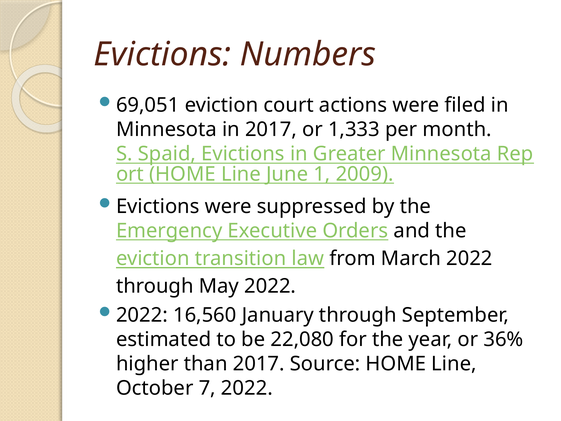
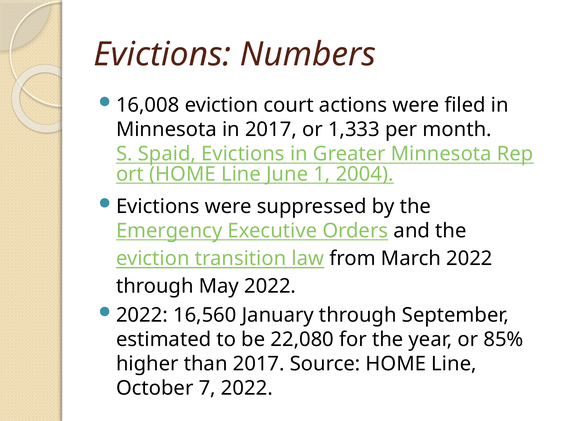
69,051: 69,051 -> 16,008 (148, 105)
2009: 2009 -> 2004 (365, 174)
36%: 36% -> 85% (503, 339)
